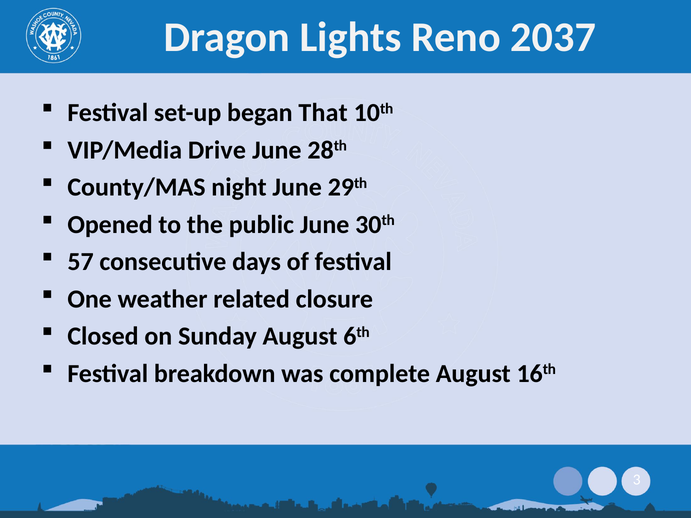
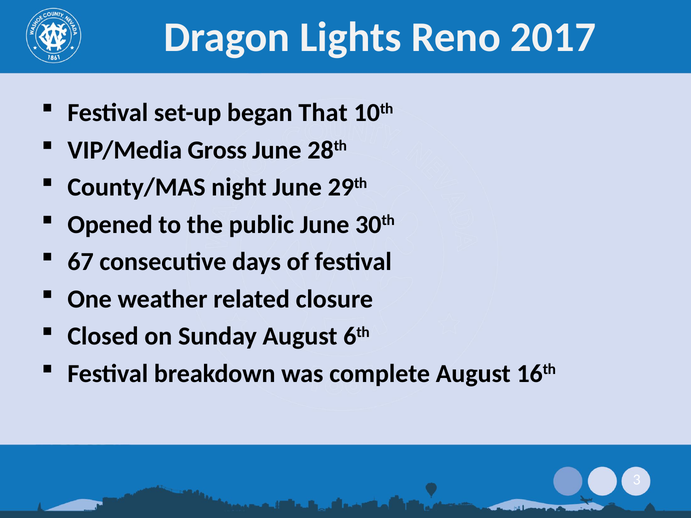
2037: 2037 -> 2017 (553, 37)
Drive: Drive -> Gross (217, 150)
57: 57 -> 67 (81, 262)
